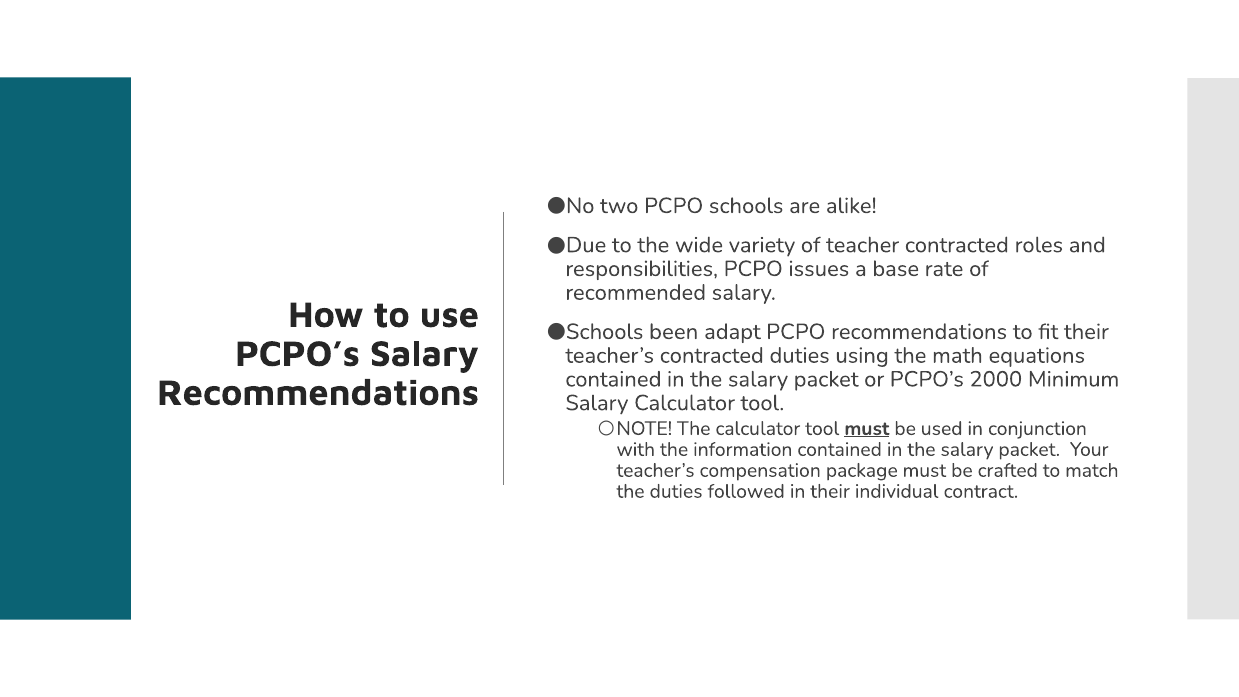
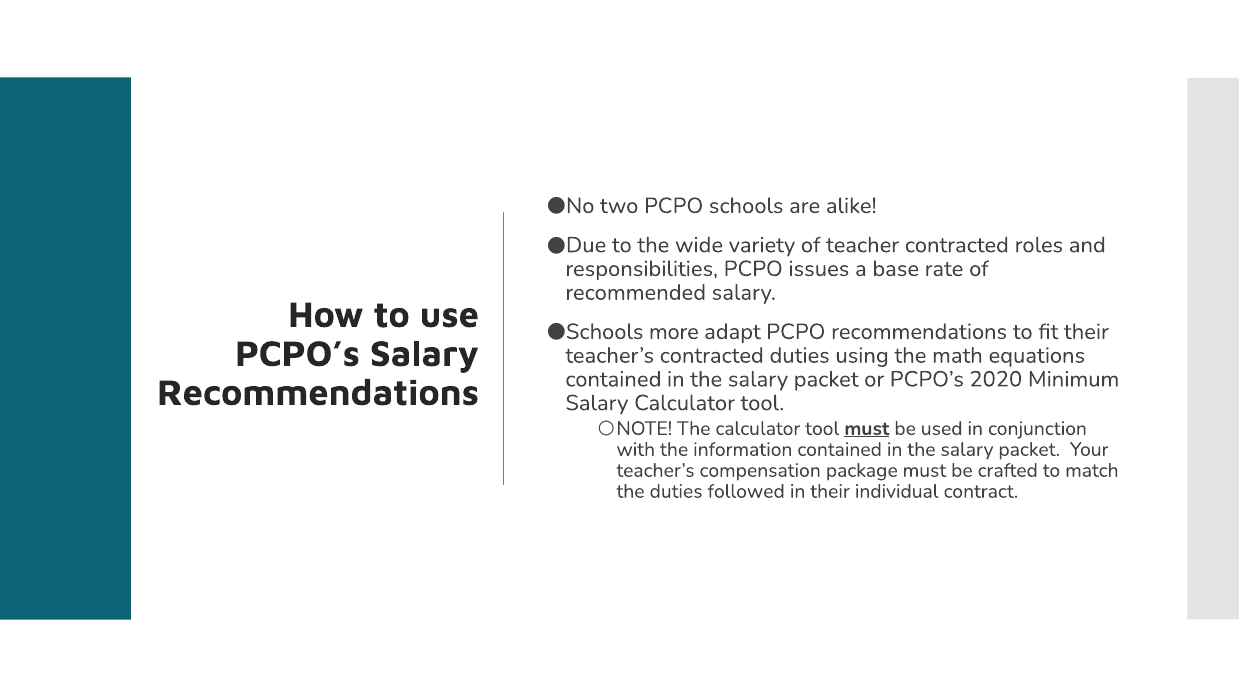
been: been -> more (674, 332)
2000: 2000 -> 2020 (996, 379)
